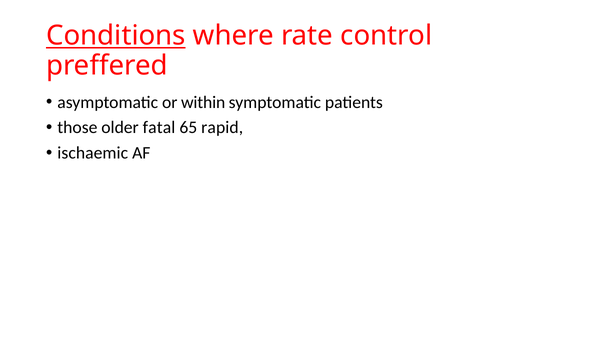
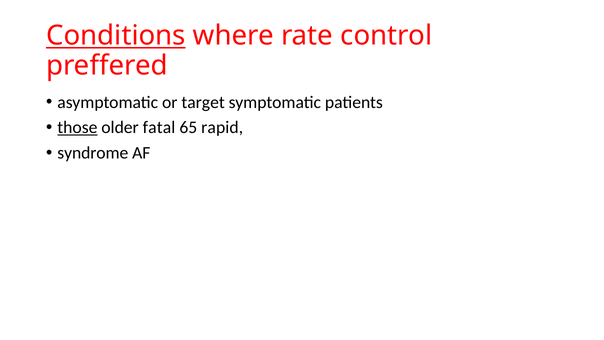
within: within -> target (203, 102)
those underline: none -> present (77, 127)
ischaemic: ischaemic -> syndrome (93, 153)
